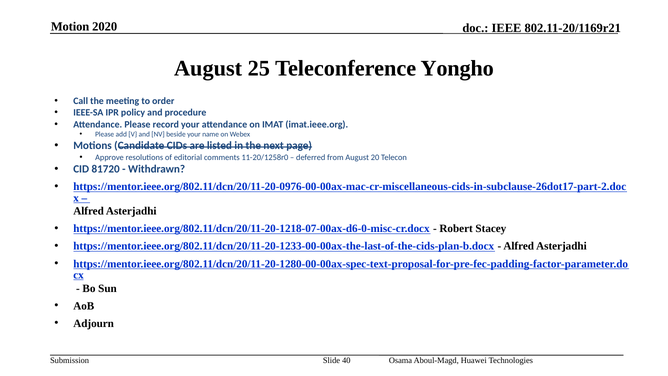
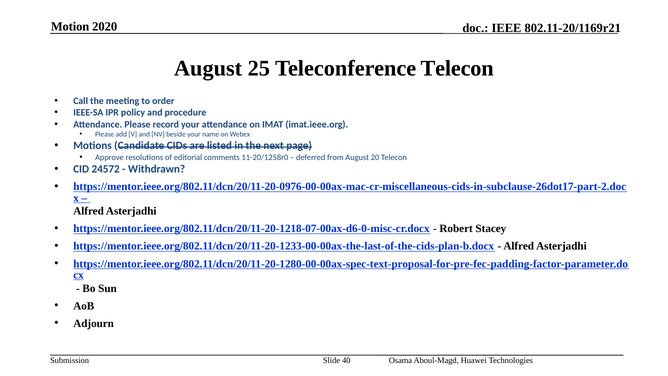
Teleconference Yongho: Yongho -> Telecon (457, 68)
81720: 81720 -> 24572 (106, 169)
